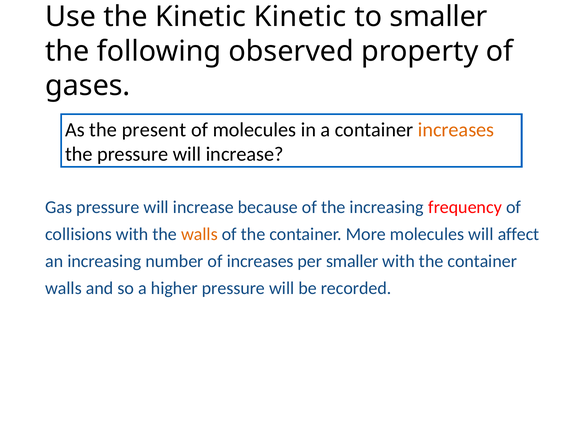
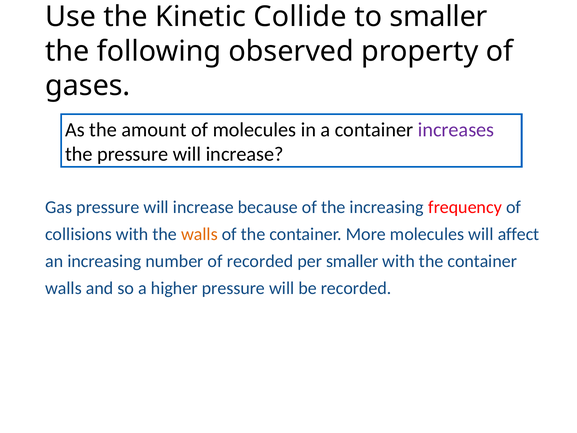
Kinetic Kinetic: Kinetic -> Collide (300, 17)
present: present -> amount (154, 130)
increases colour: orange -> purple (456, 130)
of increases: increases -> recorded (260, 261)
